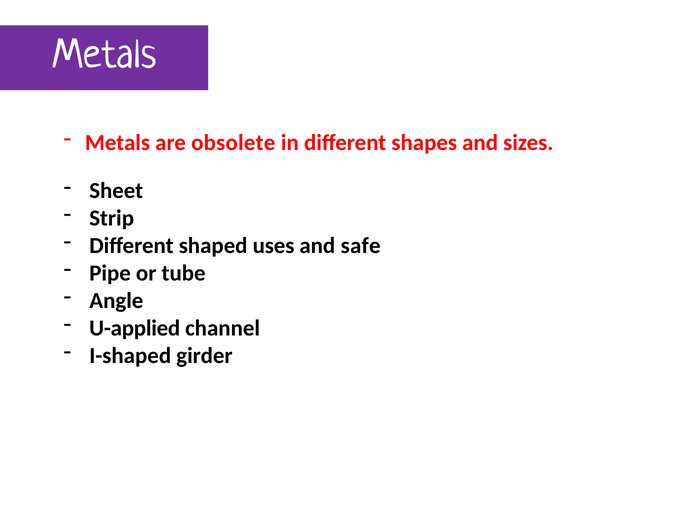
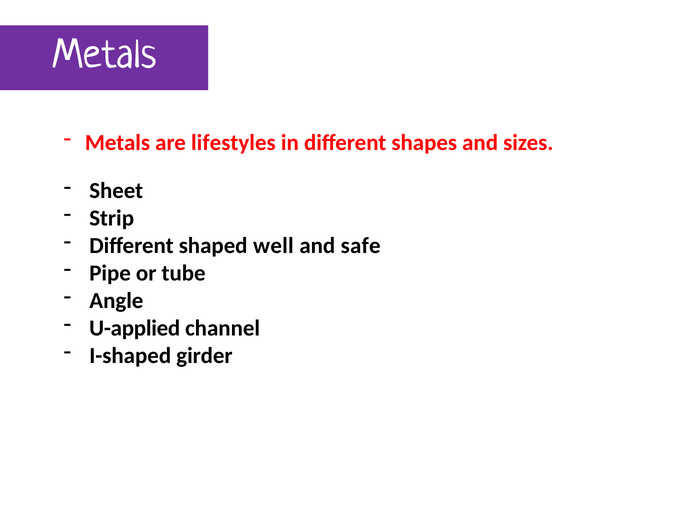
obsolete: obsolete -> lifestyles (233, 143)
uses: uses -> well (273, 246)
